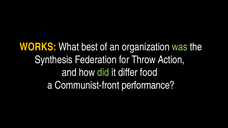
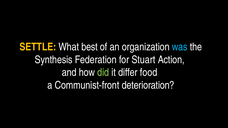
WORKS: WORKS -> SETTLE (38, 47)
was colour: light green -> light blue (180, 47)
Throw: Throw -> Stuart (143, 60)
performance: performance -> deterioration (148, 85)
